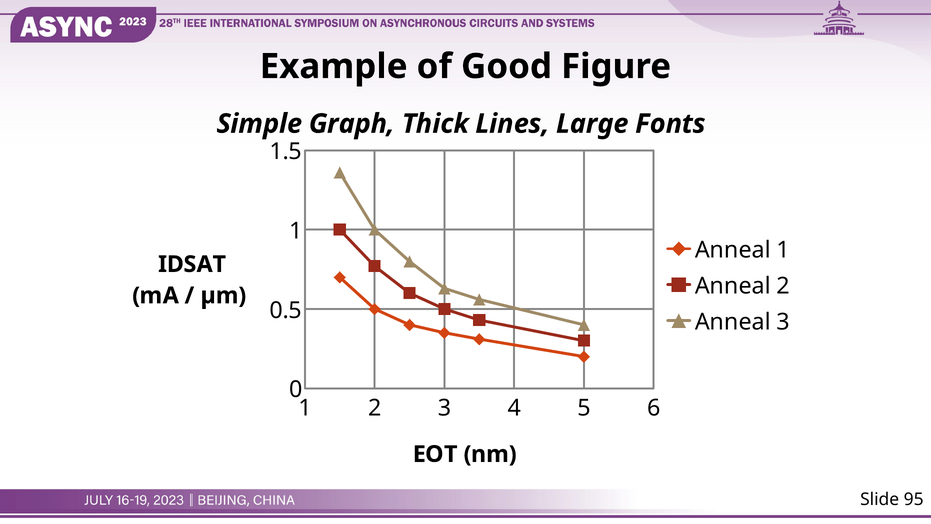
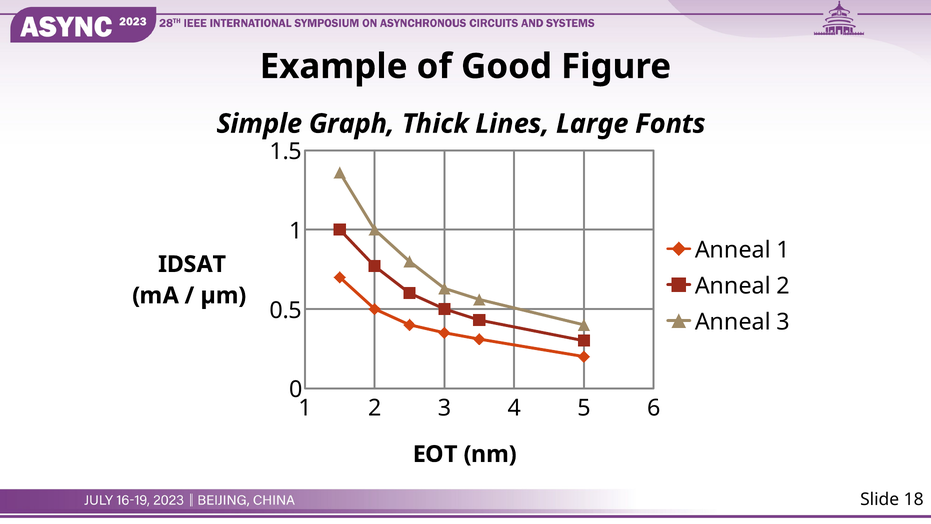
95: 95 -> 18 (914, 499)
